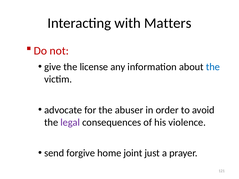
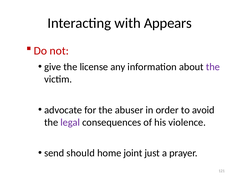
Matters: Matters -> Appears (168, 23)
the colour: blue -> purple (213, 67)
forgive: forgive -> should (81, 153)
